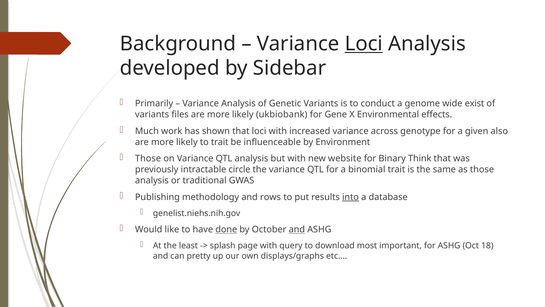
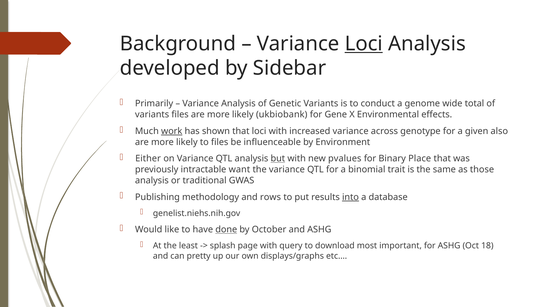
exist: exist -> total (474, 103)
work underline: none -> present (172, 131)
to trait: trait -> files (220, 142)
Those: Those -> Either (148, 158)
but underline: none -> present (278, 158)
website: website -> pvalues (345, 158)
Think: Think -> Place (420, 158)
circle: circle -> want (239, 169)
and underline: present -> none (297, 229)
